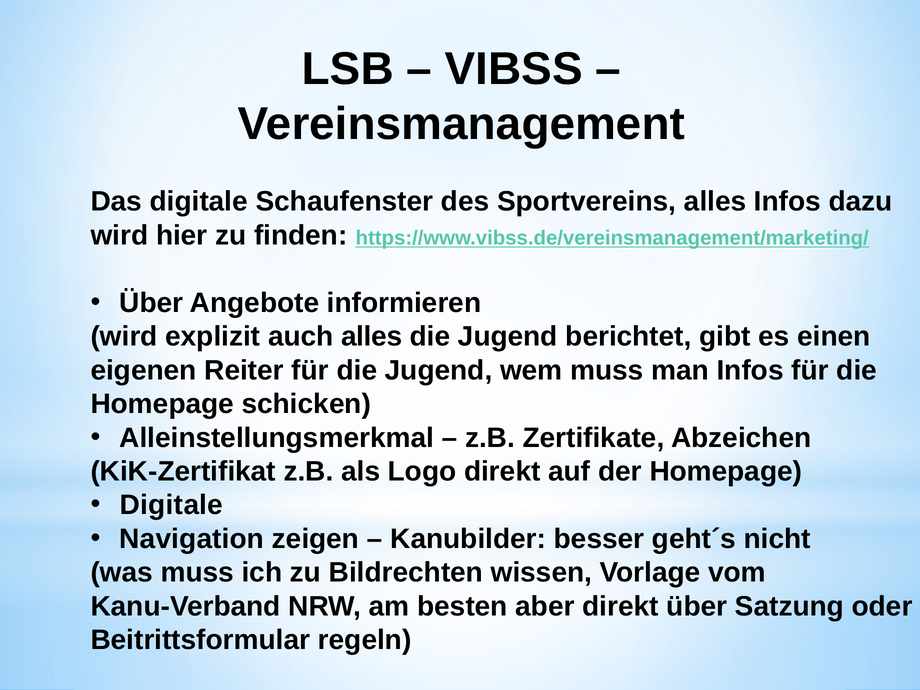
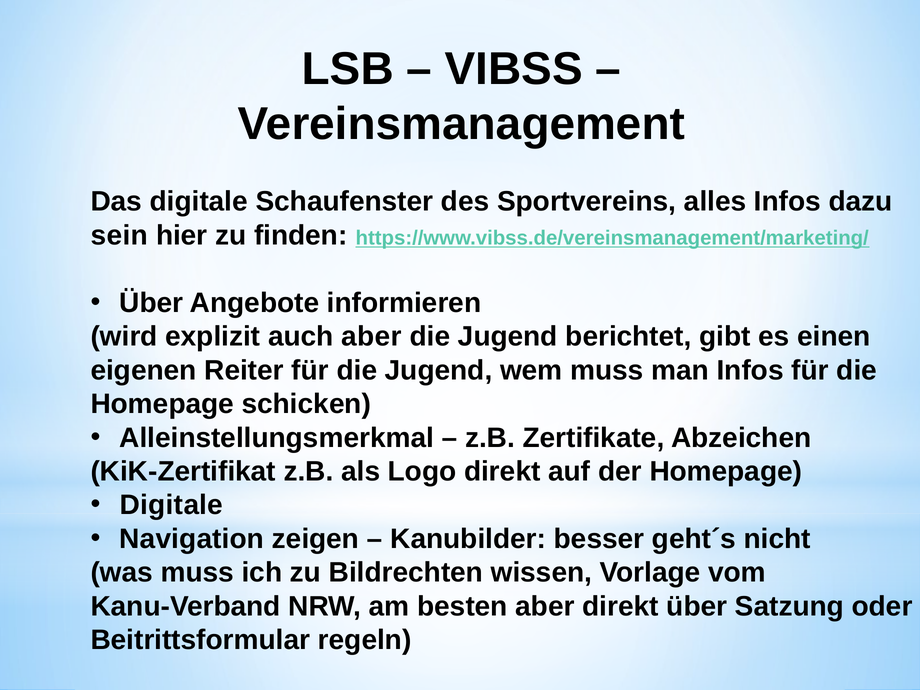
wird: wird -> sein (119, 235)
auch alles: alles -> aber (371, 337)
